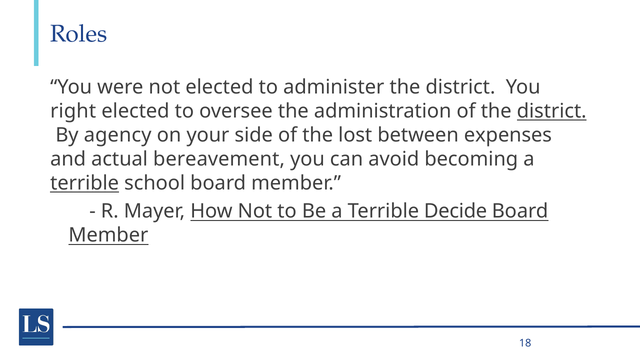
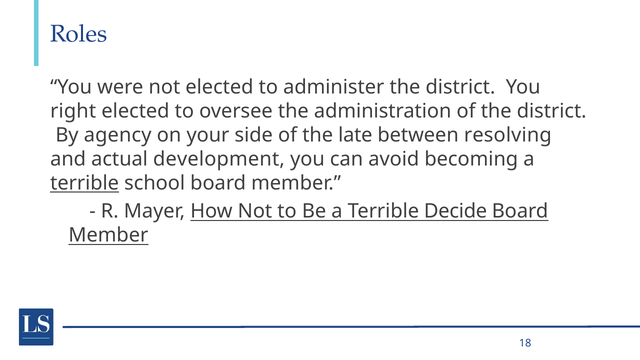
district underline: present -> none (552, 111)
lost: lost -> late (355, 135)
expenses: expenses -> resolving (508, 135)
bereavement: bereavement -> development (219, 159)
